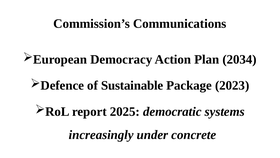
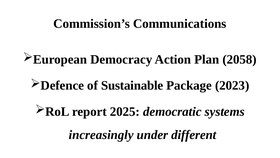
2034: 2034 -> 2058 (240, 59)
concrete: concrete -> different (194, 134)
